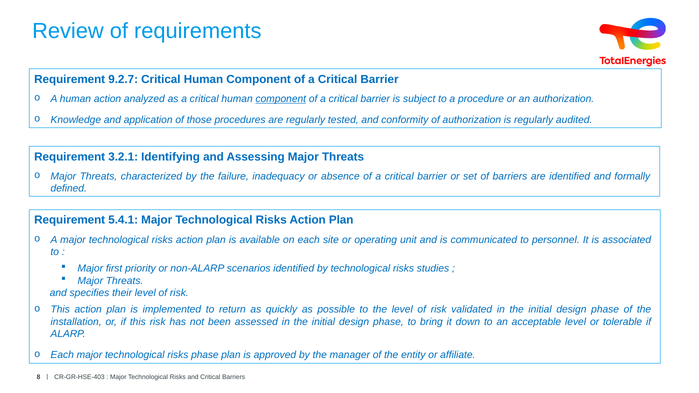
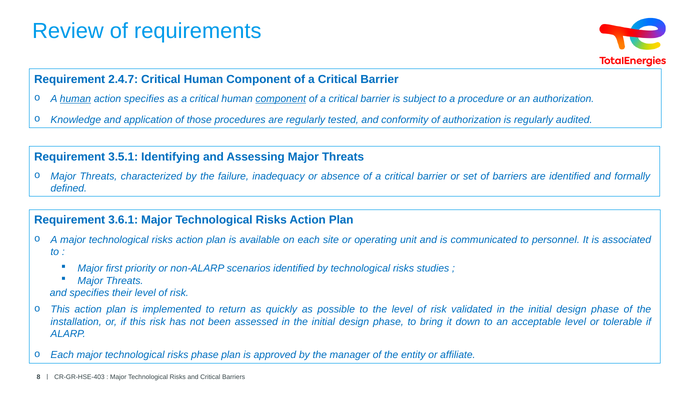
9.2.7: 9.2.7 -> 2.4.7 (123, 79)
human underline: none -> present (75, 99)
action analyzed: analyzed -> specifies (144, 99)
3.2.1: 3.2.1 -> 3.5.1 (123, 157)
5.4.1: 5.4.1 -> 3.6.1 (123, 220)
